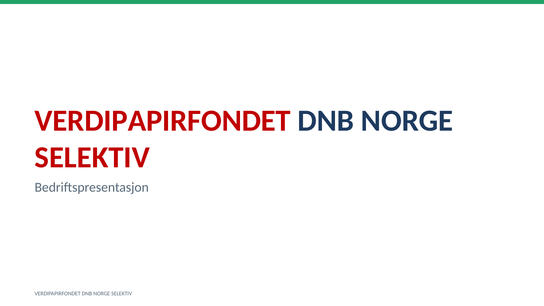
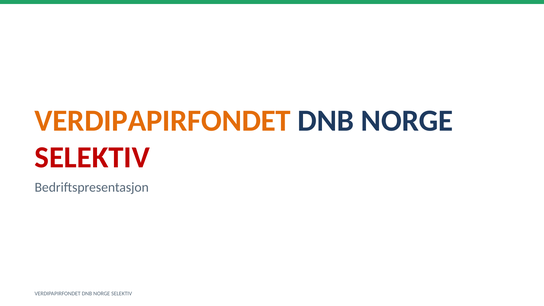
VERDIPAPIRFONDET colour: red -> orange (163, 121)
